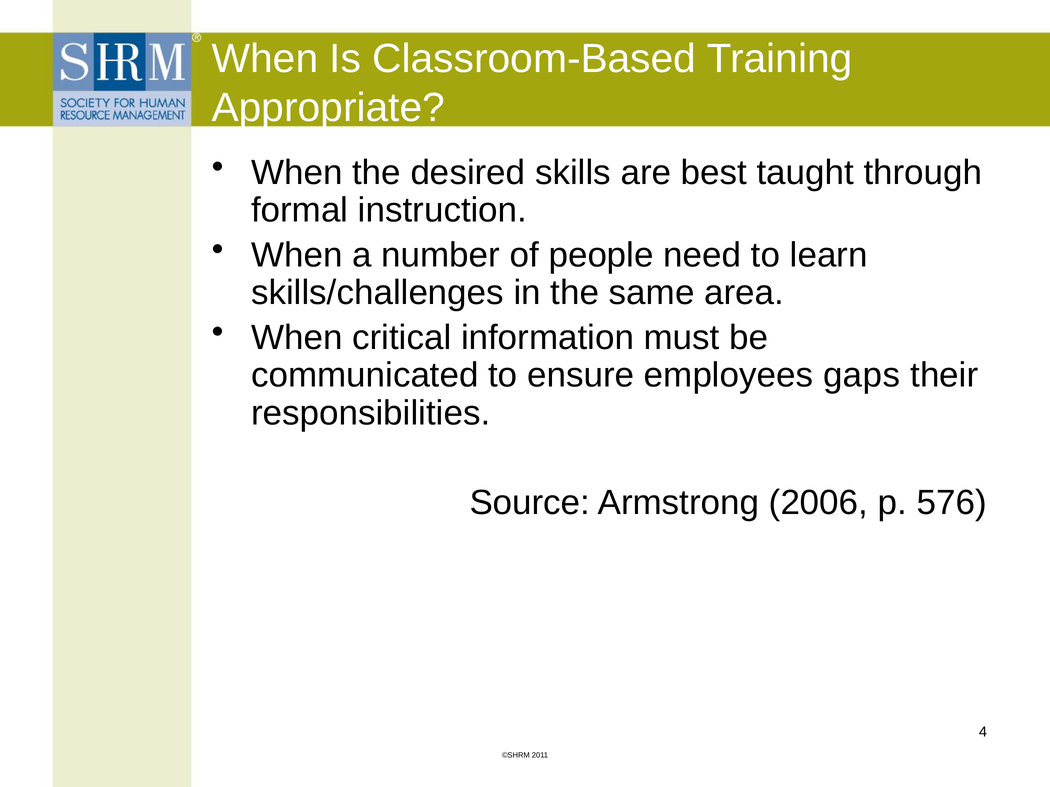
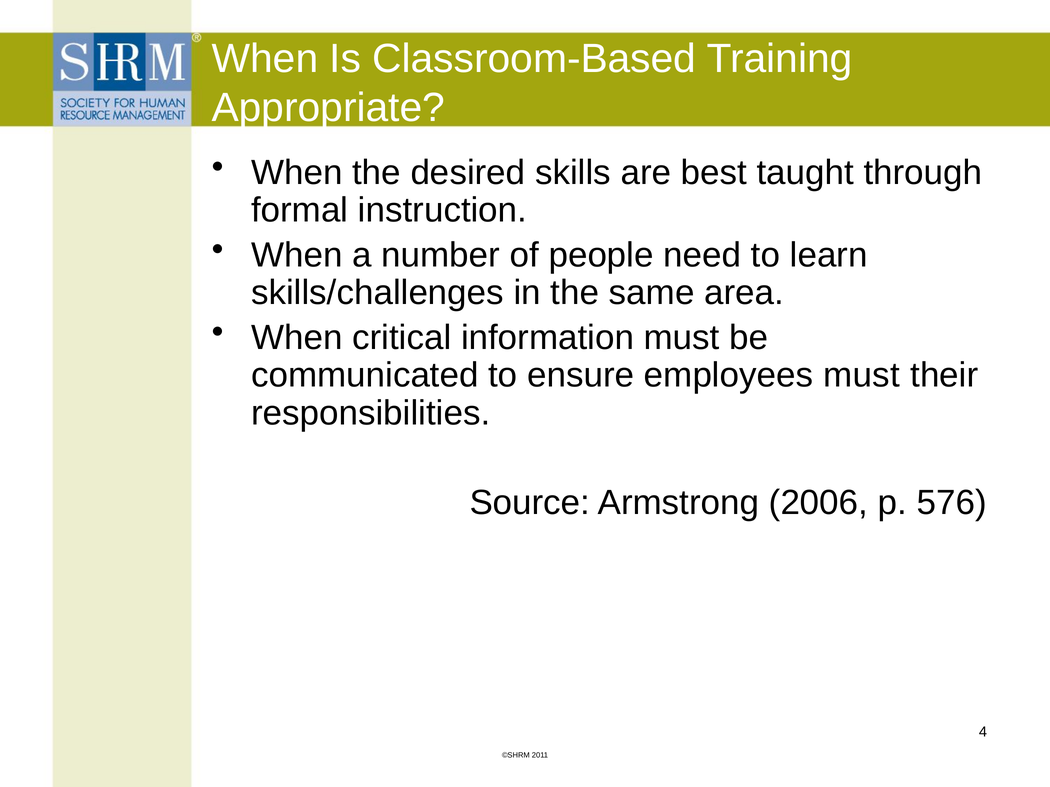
employees gaps: gaps -> must (862, 376)
